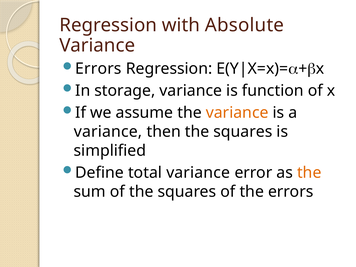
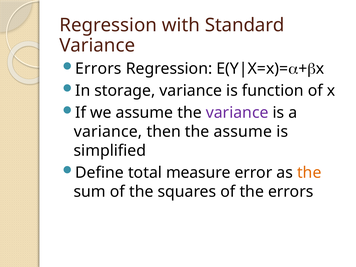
Absolute: Absolute -> Standard (245, 25)
variance colour: orange -> purple (237, 113)
then the squares: squares -> assume (243, 132)
total variance: variance -> measure (198, 173)
